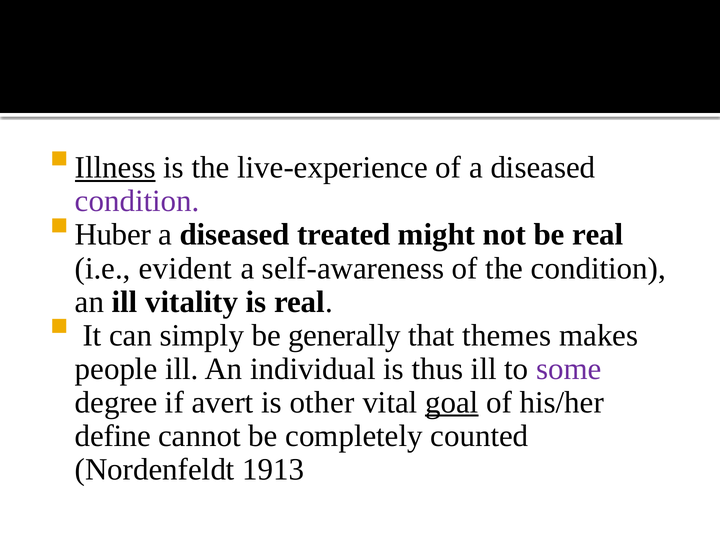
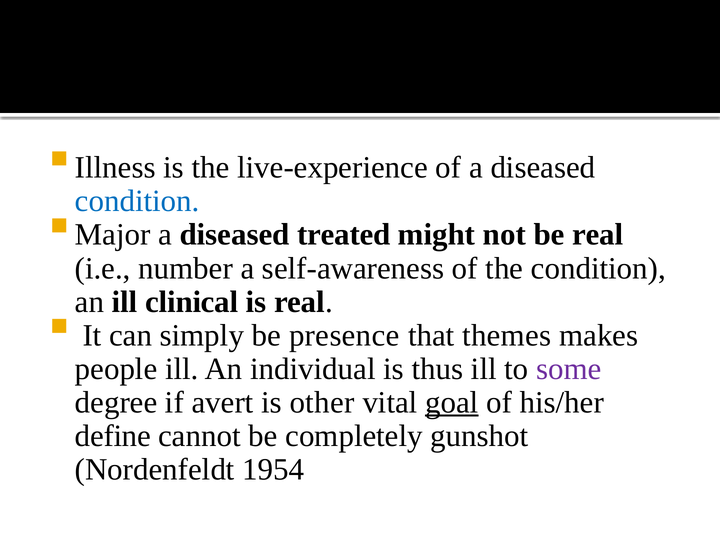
Illness underline: present -> none (115, 168)
condition colour: purple -> blue (137, 201)
Huber: Huber -> Major (113, 235)
evident: evident -> number (186, 268)
vitality: vitality -> clinical (192, 302)
generally: generally -> presence (344, 335)
counted: counted -> gunshot (479, 436)
1913: 1913 -> 1954 (273, 469)
